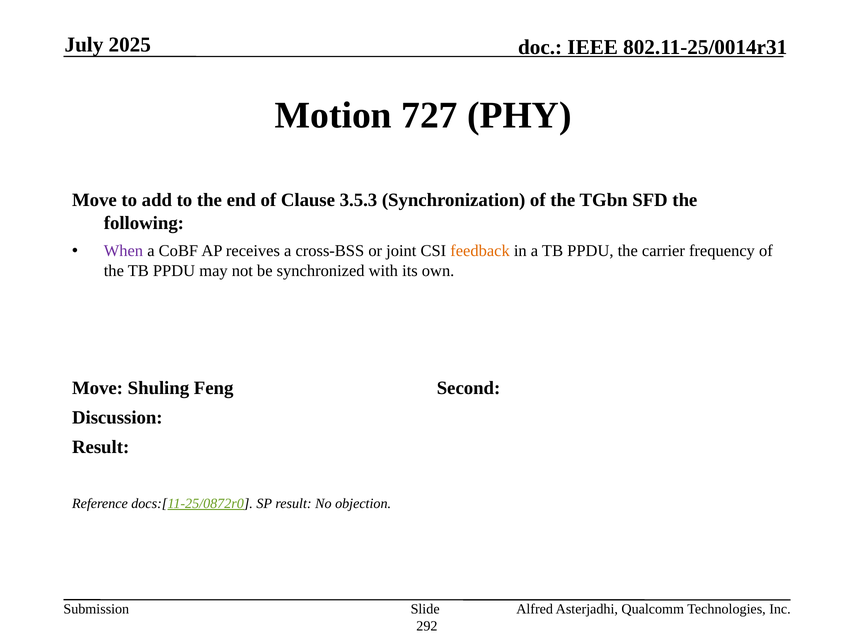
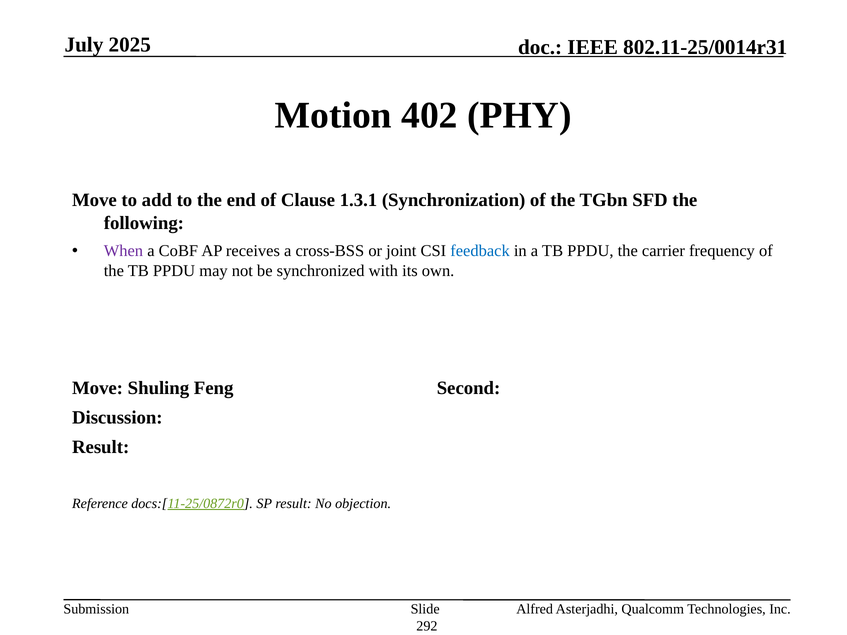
727: 727 -> 402 (429, 115)
3.5.3: 3.5.3 -> 1.3.1 (358, 200)
feedback colour: orange -> blue (480, 251)
